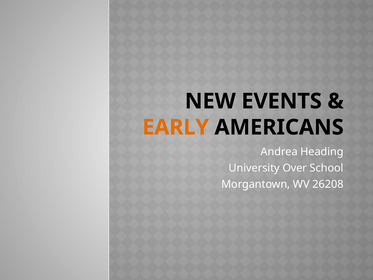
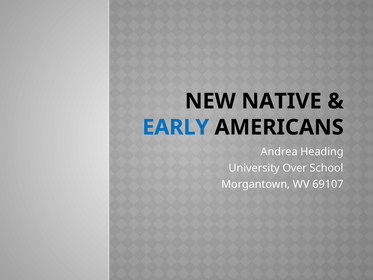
EVENTS: EVENTS -> NATIVE (282, 101)
EARLY colour: orange -> blue (176, 127)
26208: 26208 -> 69107 (328, 184)
